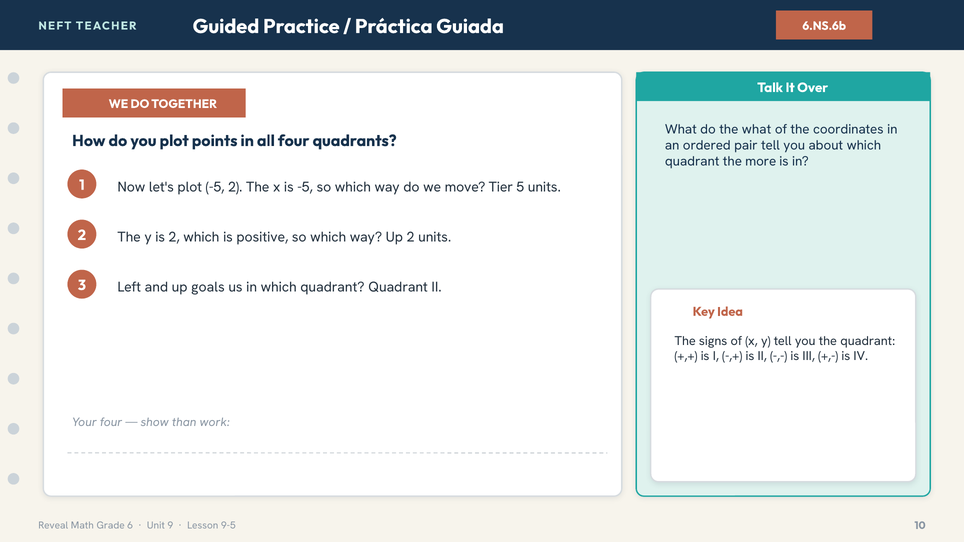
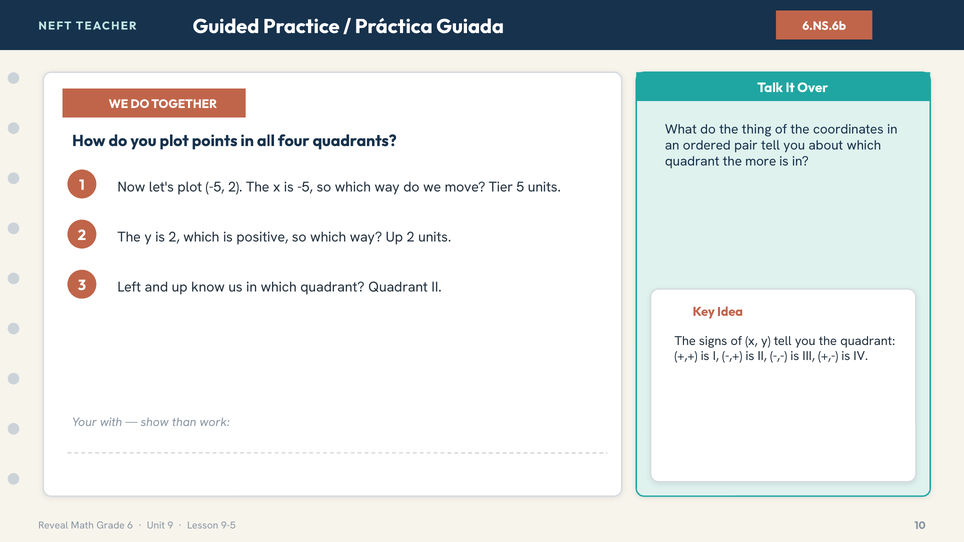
the what: what -> thing (757, 129)
goals: goals -> know (208, 287)
Your four: four -> with (111, 423)
